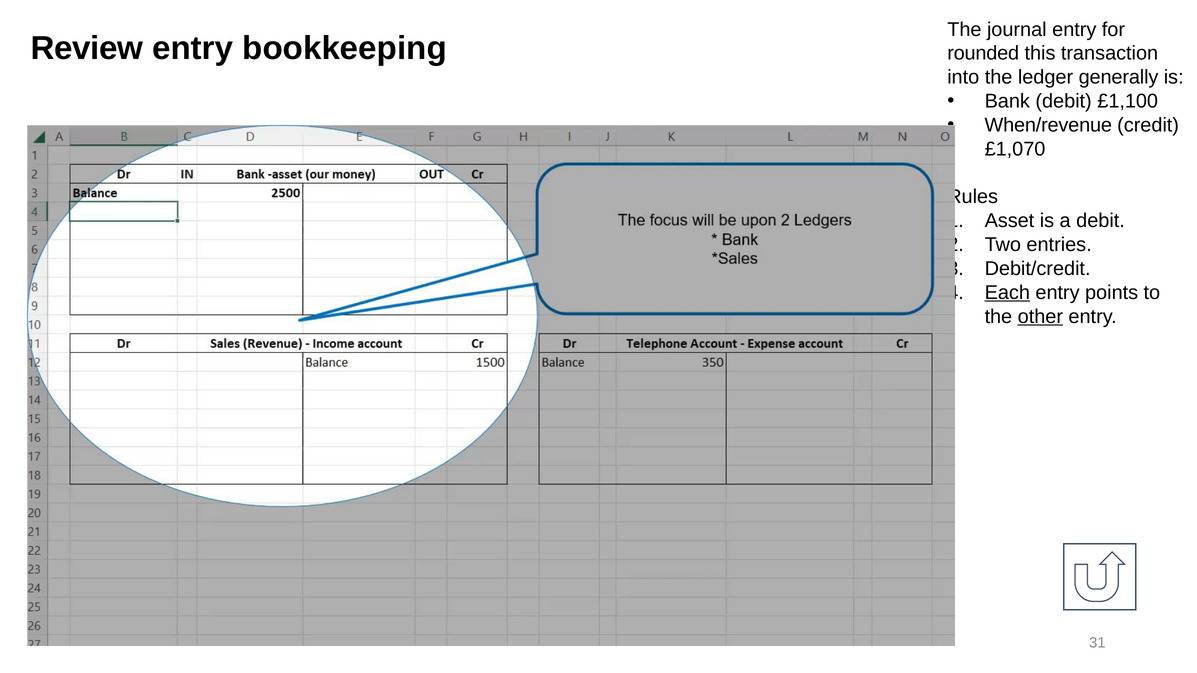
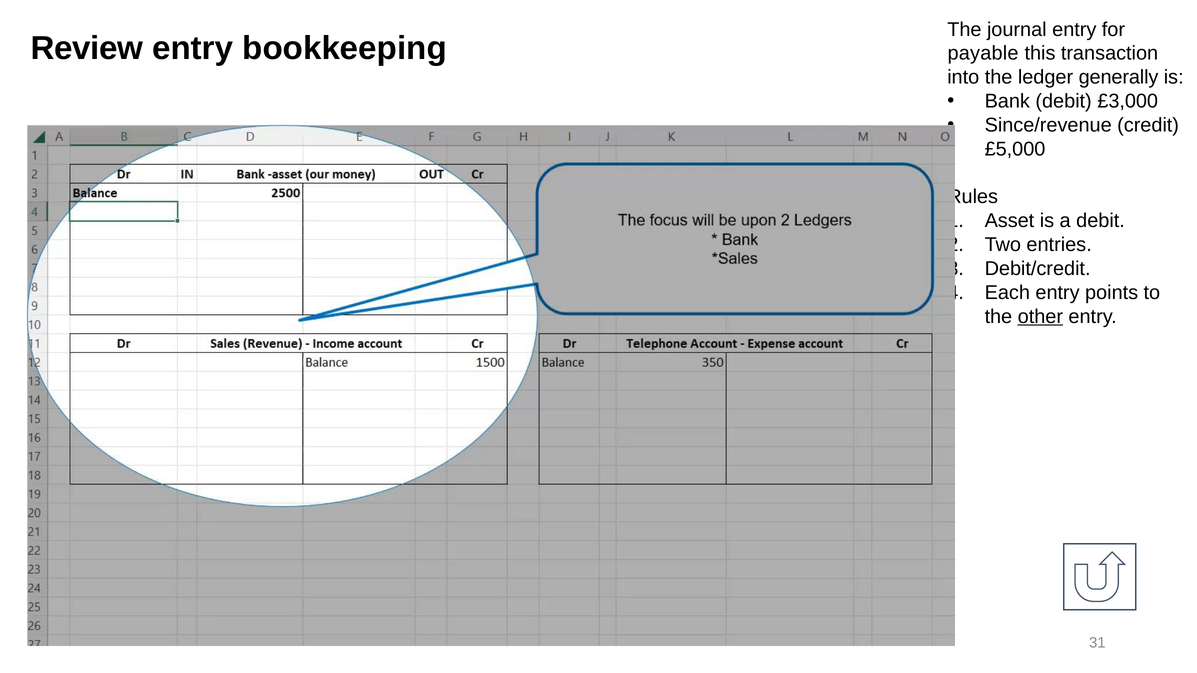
rounded: rounded -> payable (983, 53)
£1,100: £1,100 -> £3,000 (1128, 101)
When/revenue: When/revenue -> Since/revenue (1048, 125)
£1,070: £1,070 -> £5,000 (1015, 149)
Each underline: present -> none (1007, 293)
